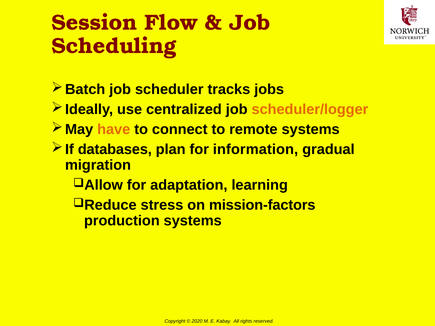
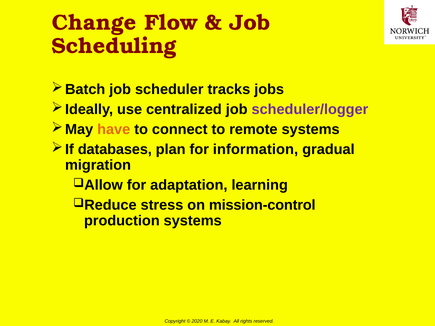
Session: Session -> Change (94, 23)
scheduler/logger colour: orange -> purple (310, 110)
mission-factors: mission-factors -> mission-control (262, 205)
